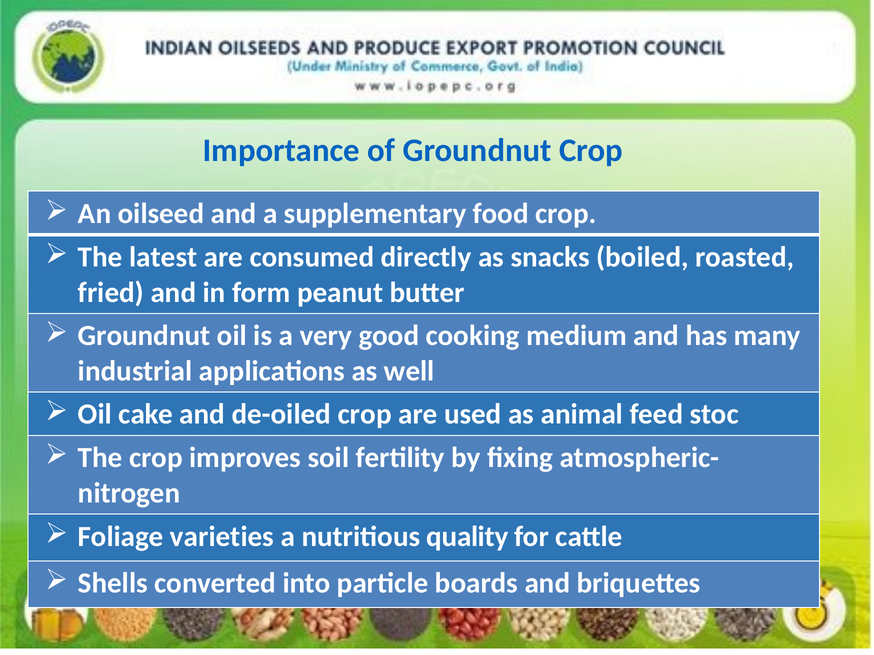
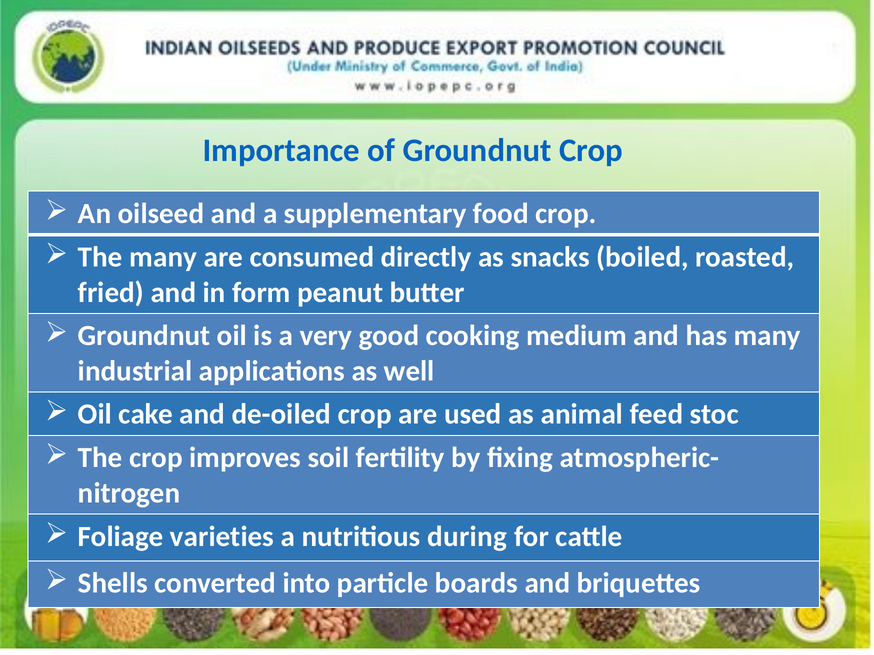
The latest: latest -> many (163, 257)
quality: quality -> during (467, 537)
